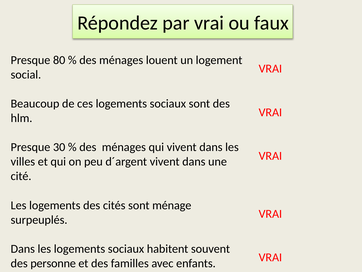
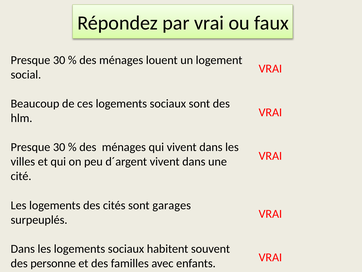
80: 80 -> 30 (59, 60)
ménage: ménage -> garages (172, 205)
